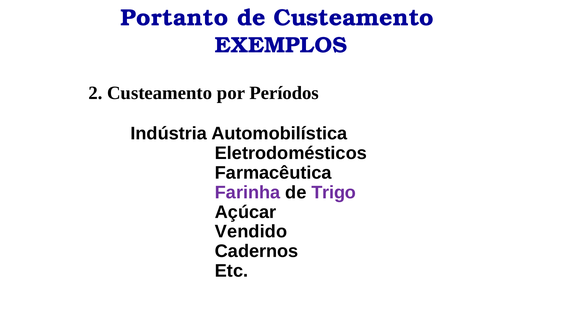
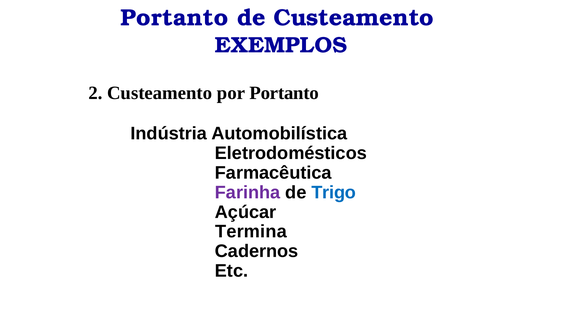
por Períodos: Períodos -> Portanto (284, 93)
Trigo colour: purple -> blue (334, 193)
Vendido: Vendido -> Termina (251, 232)
